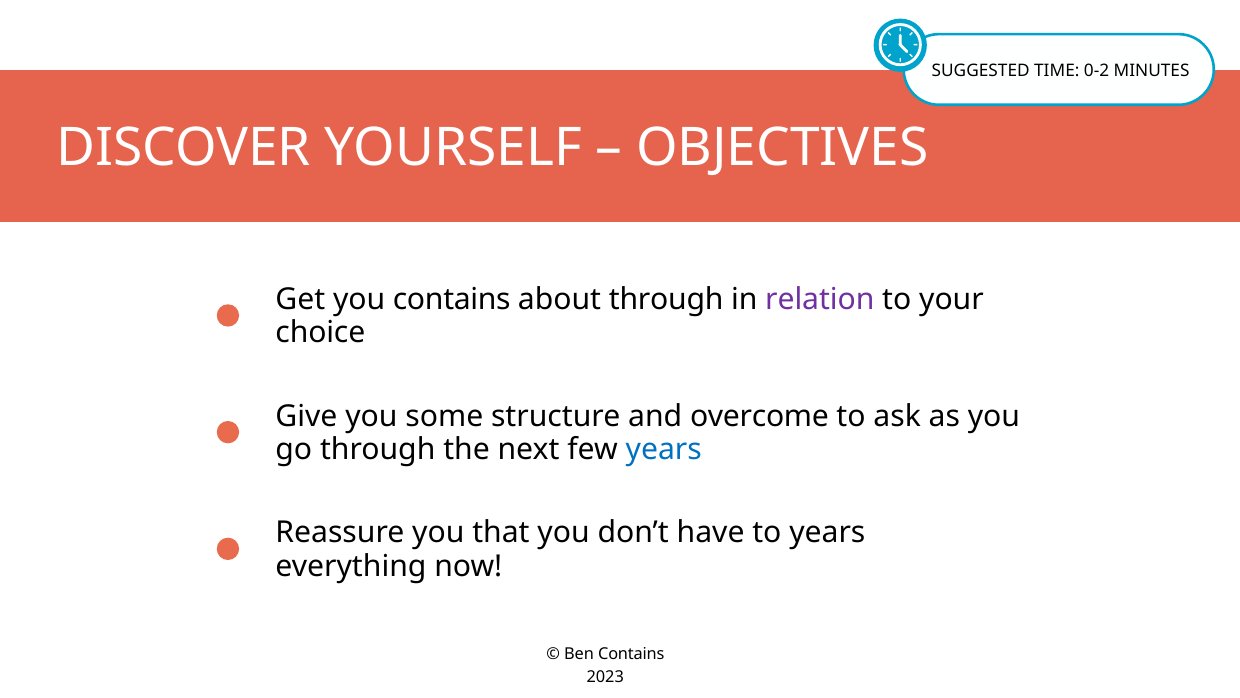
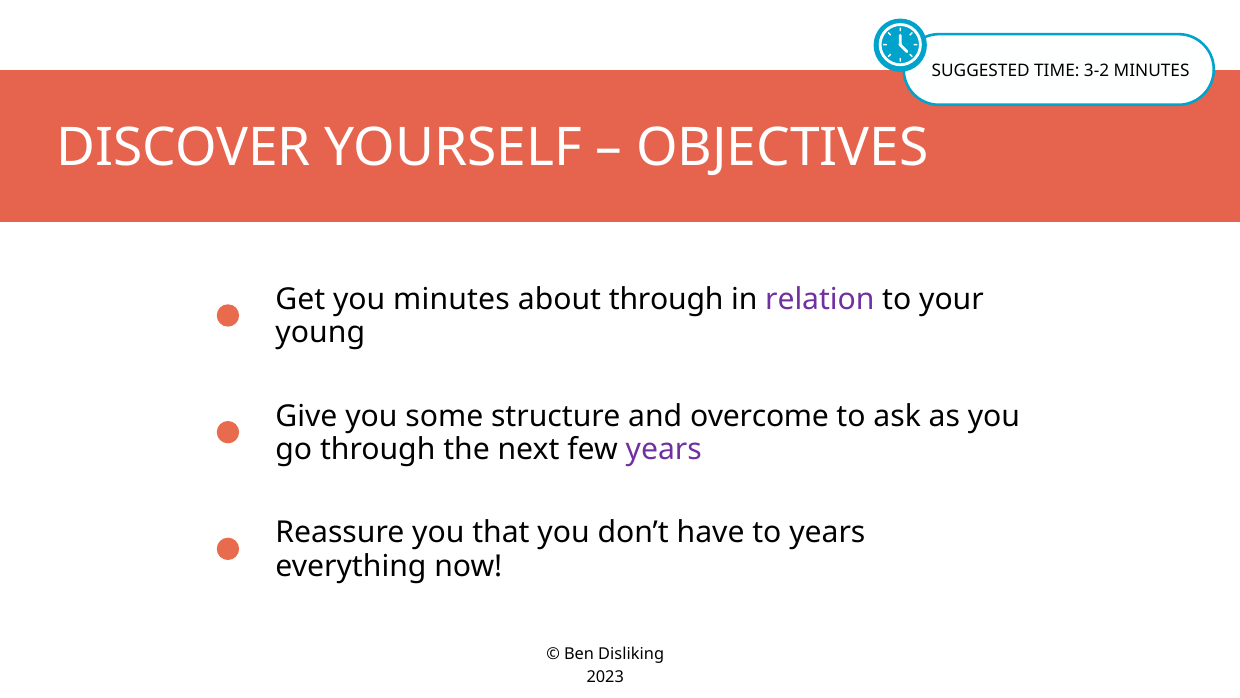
0-2: 0-2 -> 3-2 (1097, 71)
you contains: contains -> minutes (452, 299)
choice: choice -> young (320, 333)
years colour: blue -> purple (664, 449)
Ben Contains: Contains -> Disliking (631, 654)
